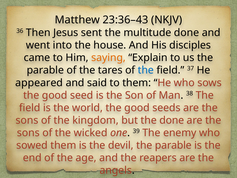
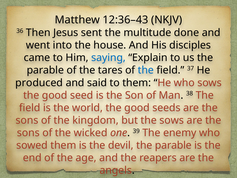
23:36–43: 23:36–43 -> 12:36–43 (125, 20)
saying colour: orange -> blue (109, 58)
appeared: appeared -> produced (39, 83)
the done: done -> sows (172, 120)
